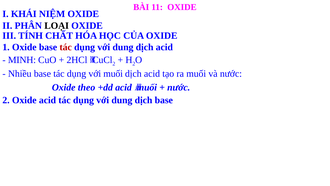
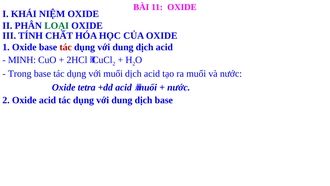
LOẠI colour: black -> green (57, 26)
Nhiều: Nhiều -> Trong (20, 74)
theo: theo -> tetra (87, 87)
